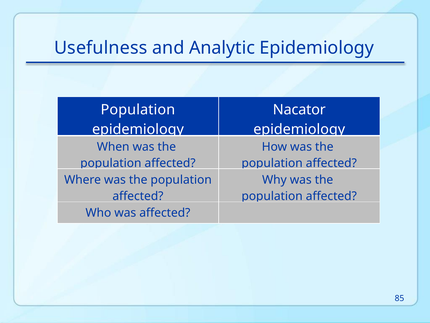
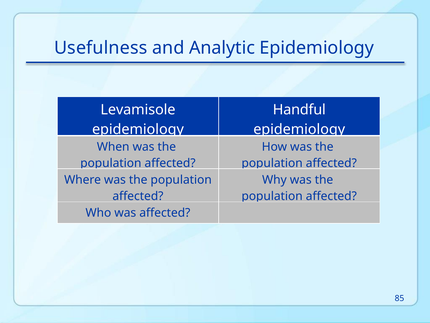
Population: Population -> Levamisole (138, 110)
Nacator: Nacator -> Handful (299, 110)
